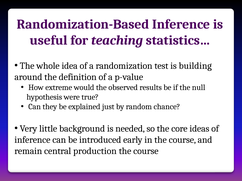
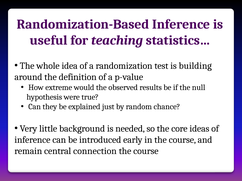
production: production -> connection (95, 152)
